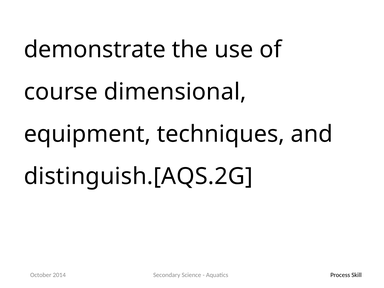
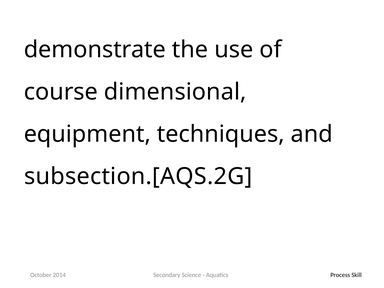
distinguish.[AQS.2G: distinguish.[AQS.2G -> subsection.[AQS.2G (138, 176)
